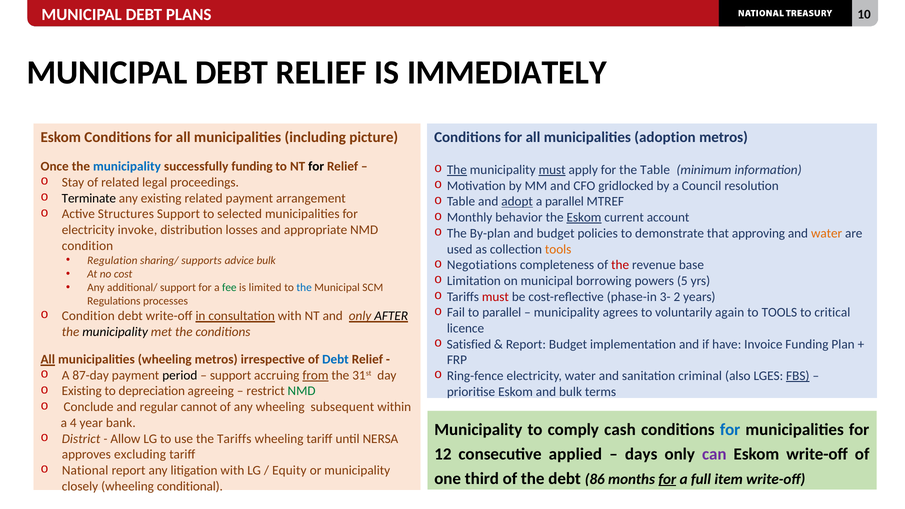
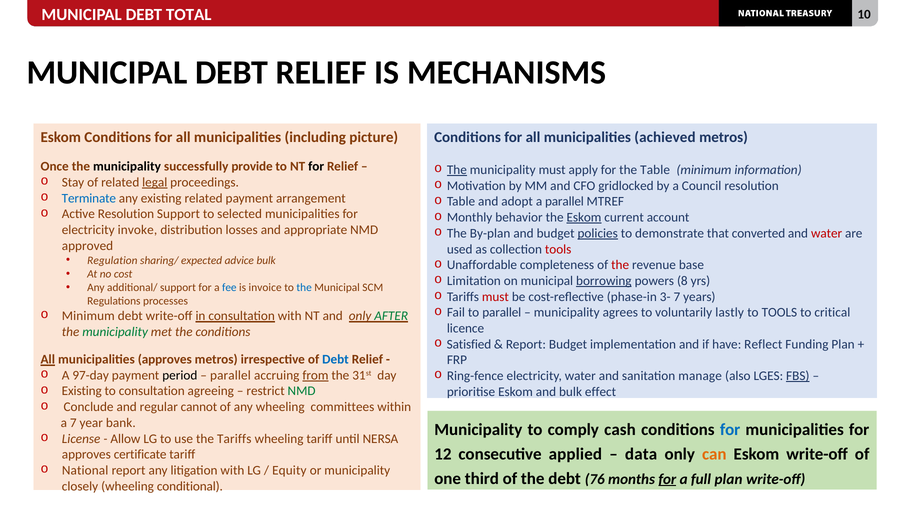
PLANS: PLANS -> TOTAL (189, 15)
IMMEDIATELY: IMMEDIATELY -> MECHANISMS (507, 73)
adoption: adoption -> achieved (665, 137)
municipality colour: blue -> black (127, 167)
successfully funding: funding -> provide (252, 167)
must underline: present -> none (552, 170)
legal underline: none -> present (155, 182)
Terminate colour: black -> blue (89, 198)
adopt underline: present -> none (517, 202)
Active Structures: Structures -> Resolution (126, 214)
policies underline: none -> present (598, 233)
approving: approving -> converted (759, 233)
water colour: orange -> red (827, 233)
condition: condition -> approved (87, 246)
tools colour: orange -> red (558, 249)
supports: supports -> expected (202, 260)
Negotiations: Negotiations -> Unaffordable (482, 265)
borrowing underline: none -> present (604, 281)
5: 5 -> 8 (682, 281)
fee colour: green -> blue (229, 288)
limited: limited -> invoice (265, 288)
3- 2: 2 -> 7 (677, 297)
again: again -> lastly (730, 313)
Condition: Condition -> Minimum (88, 316)
AFTER colour: black -> green (391, 316)
municipality colour: black -> green (115, 332)
Invoice: Invoice -> Reflect (763, 344)
municipalities wheeling: wheeling -> approves (165, 359)
87-day: 87-day -> 97-day (91, 375)
support: support -> parallel (230, 375)
criminal: criminal -> manage (700, 376)
to depreciation: depreciation -> consultation (152, 391)
terms: terms -> effect (601, 392)
subsequent: subsequent -> committees (342, 407)
a 4: 4 -> 7 (73, 423)
District: District -> License (81, 439)
days: days -> data (641, 454)
can colour: purple -> orange (714, 454)
excluding: excluding -> certificate (140, 455)
86: 86 -> 76 (595, 479)
full item: item -> plan (729, 479)
